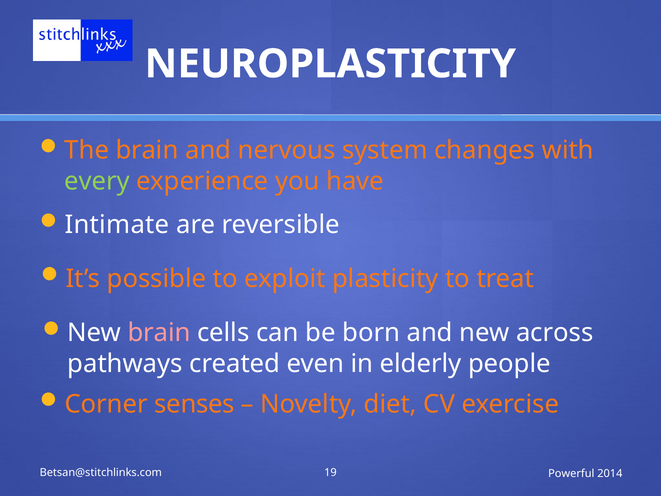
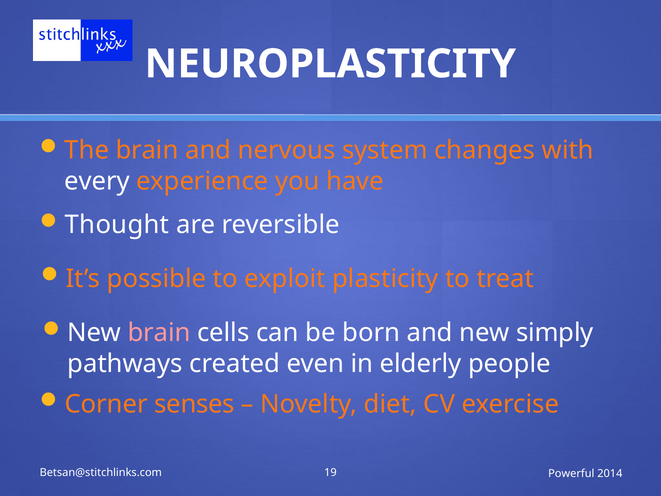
every colour: light green -> white (97, 181)
Intimate: Intimate -> Thought (117, 225)
across: across -> simply (555, 333)
